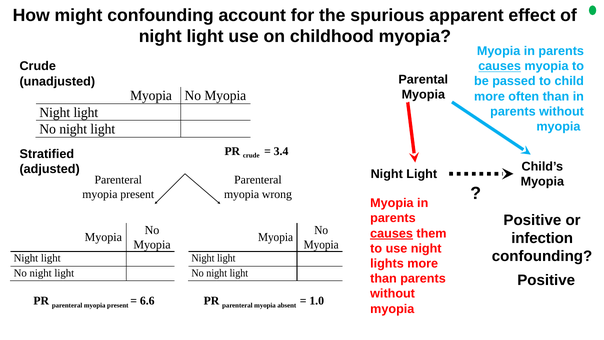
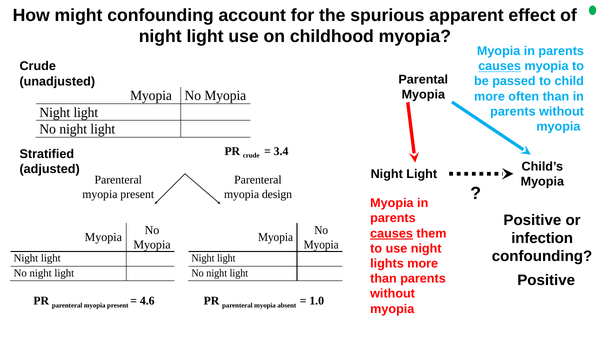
wrong: wrong -> design (277, 194)
6.6: 6.6 -> 4.6 (147, 301)
